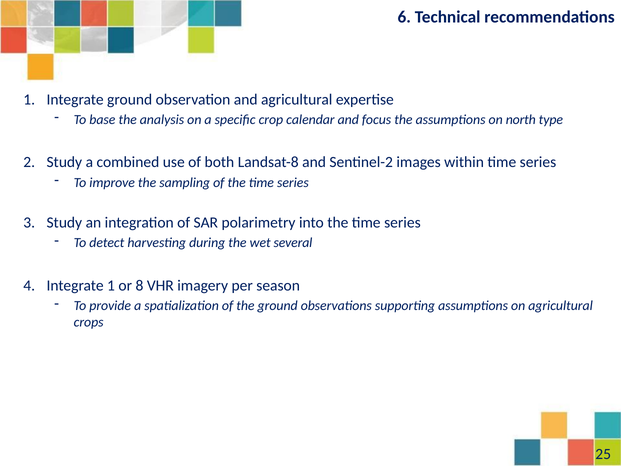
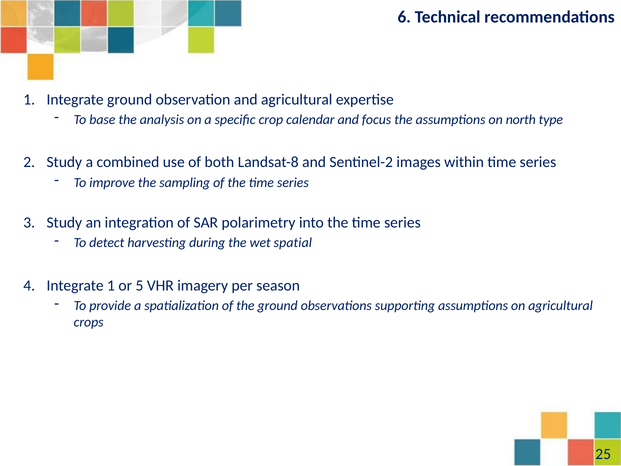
several: several -> spatial (293, 243)
8: 8 -> 5 (140, 285)
